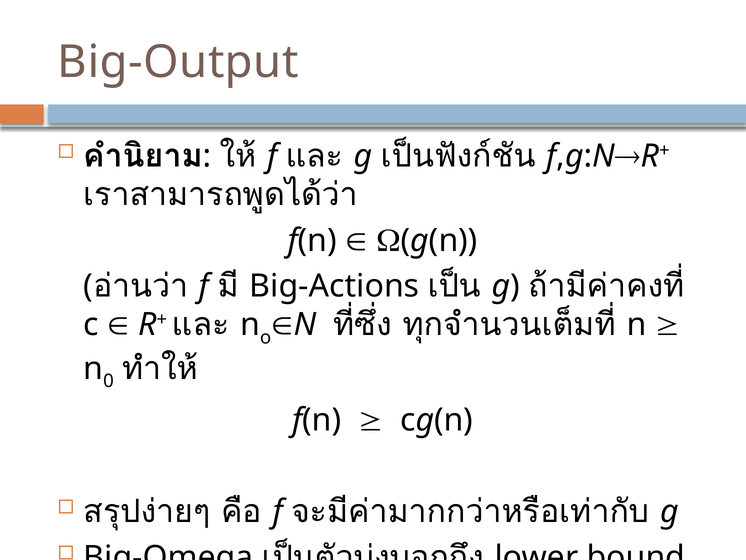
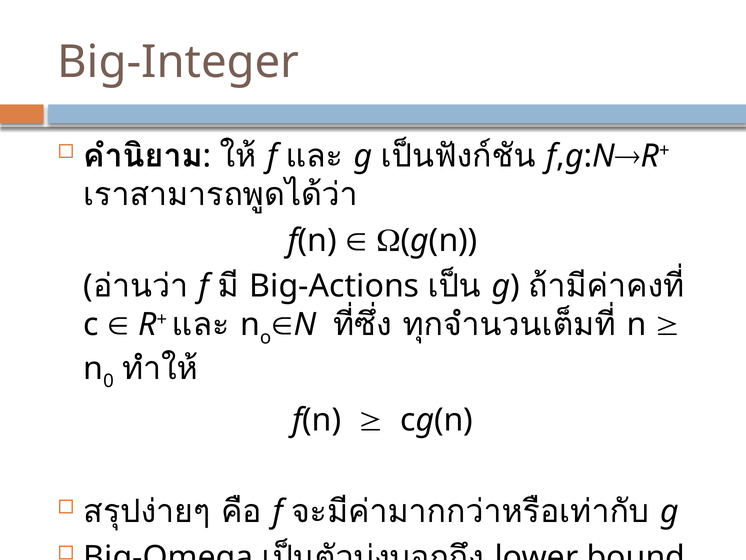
Big-Output: Big-Output -> Big-Integer (178, 62)
